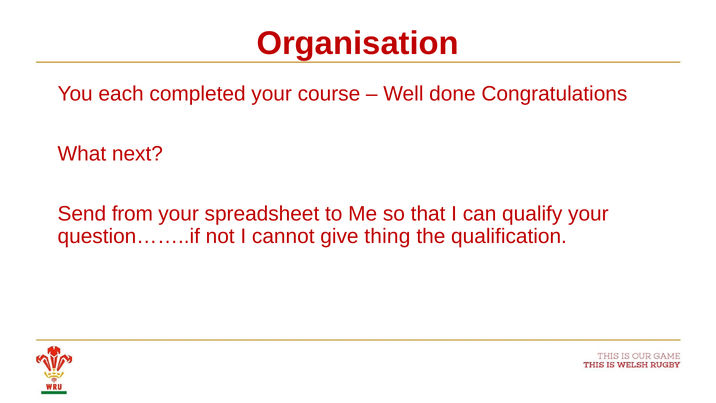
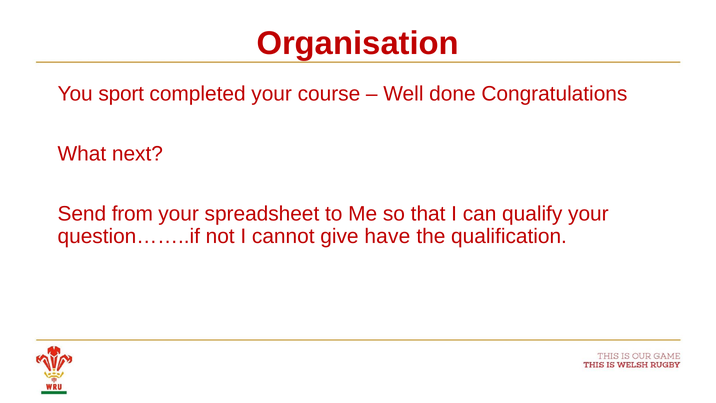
each: each -> sport (121, 94)
thing: thing -> have (387, 236)
